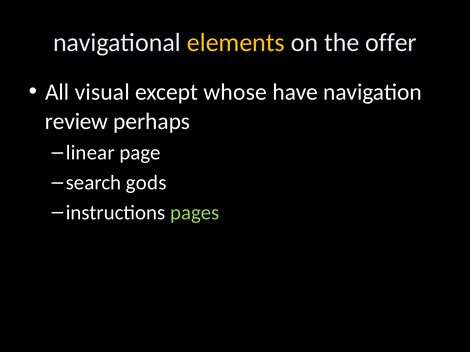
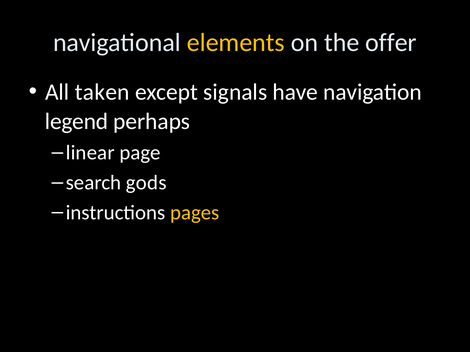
visual: visual -> taken (102, 92)
whose: whose -> signals (235, 92)
review: review -> legend (77, 121)
pages colour: light green -> yellow (195, 213)
